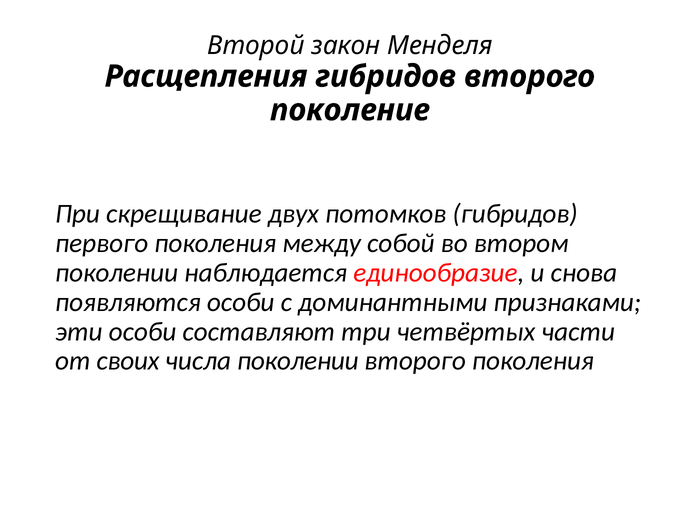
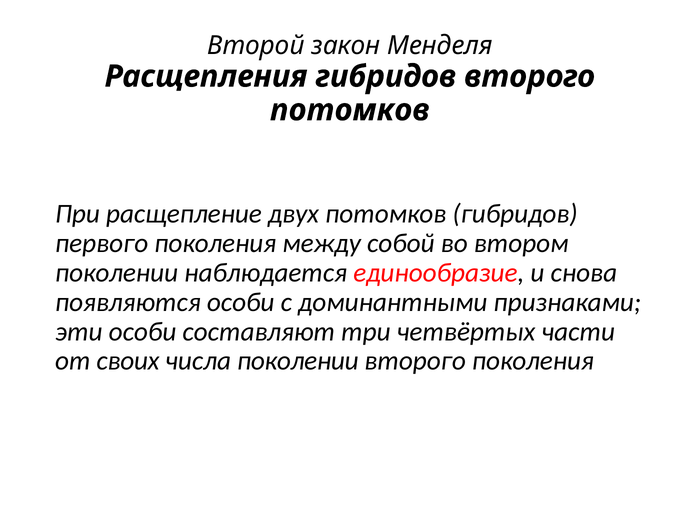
поколение: поколение -> потомков (350, 110)
скрещивание: скрещивание -> расщепление (184, 214)
